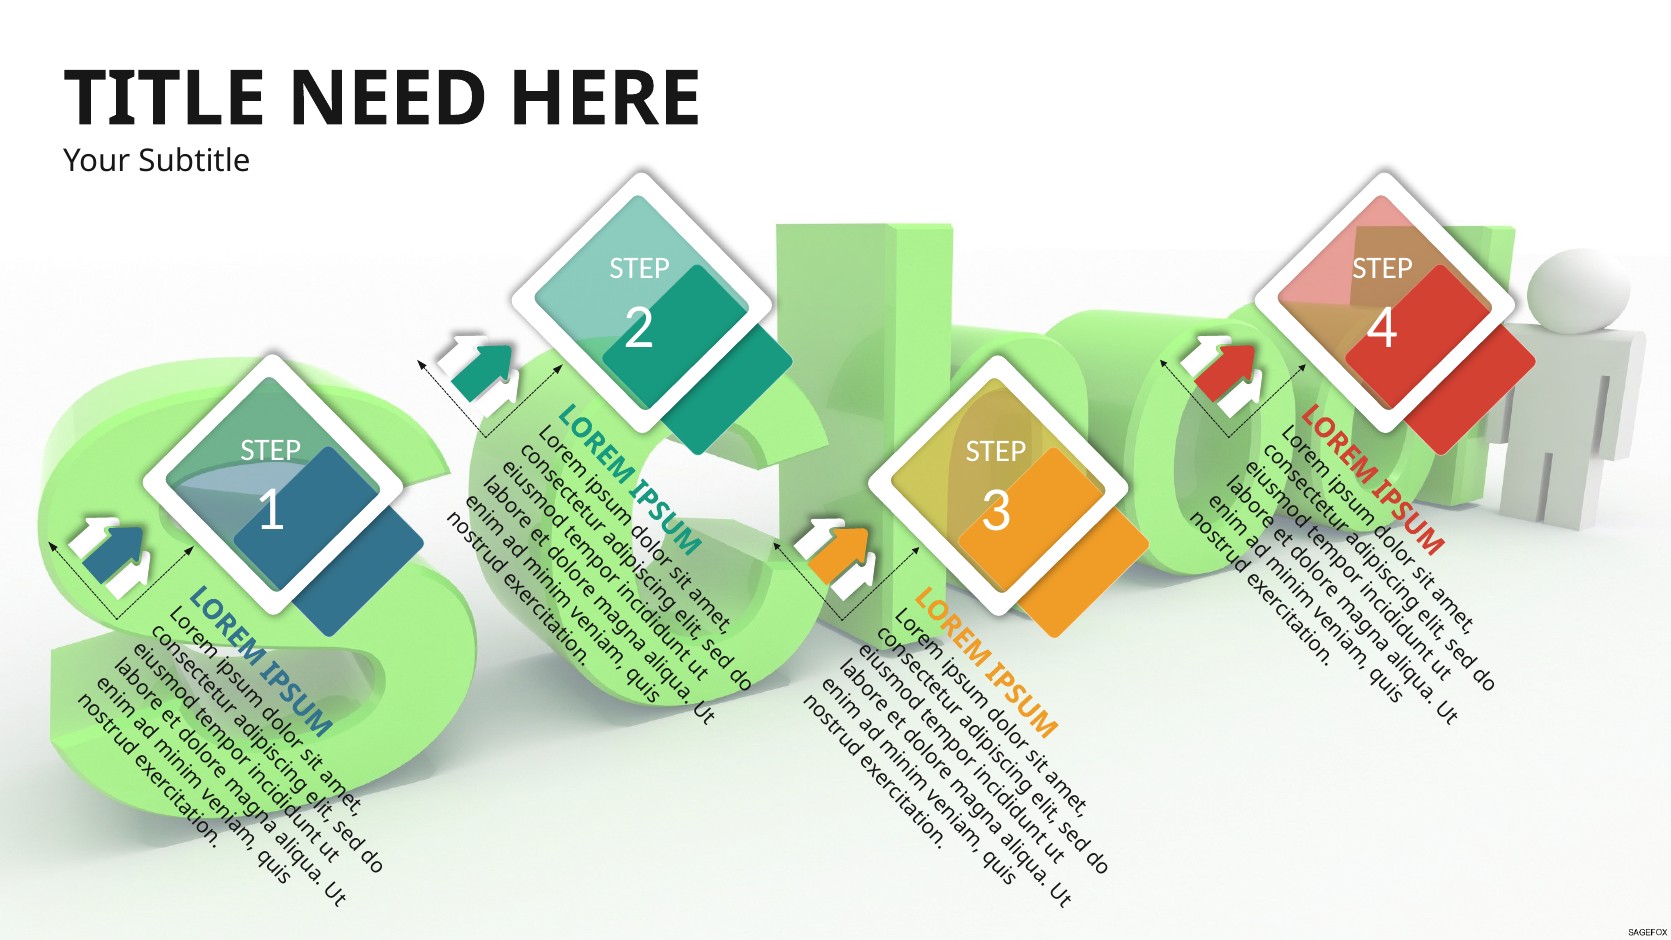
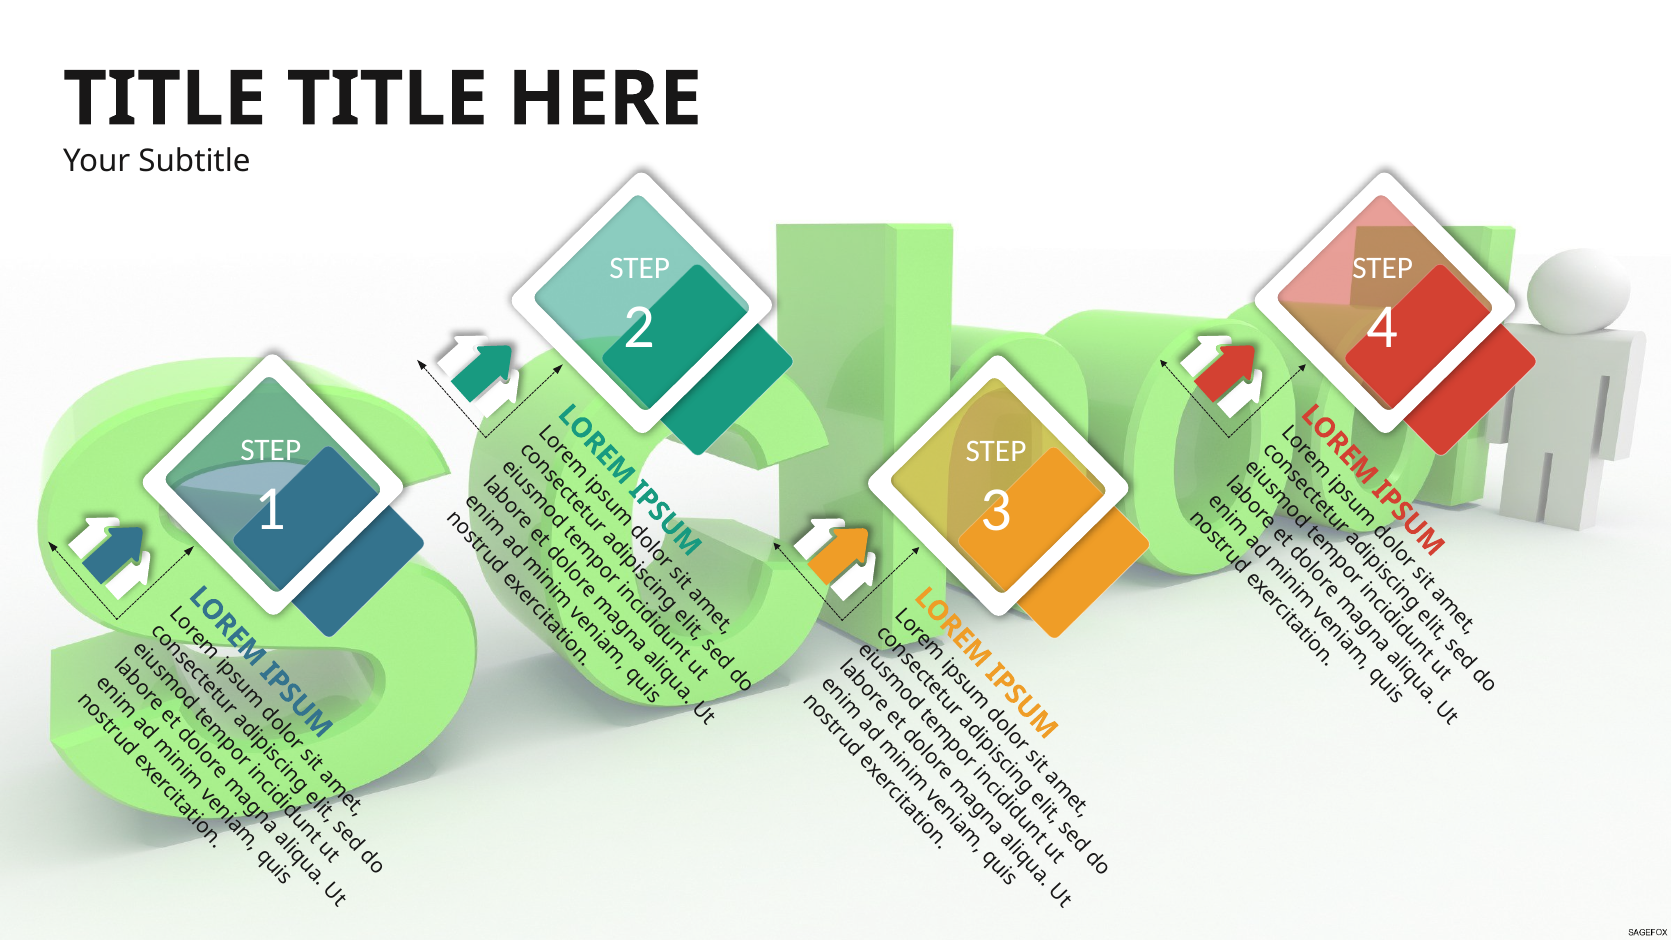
NEED: NEED -> TITLE (387, 99)
